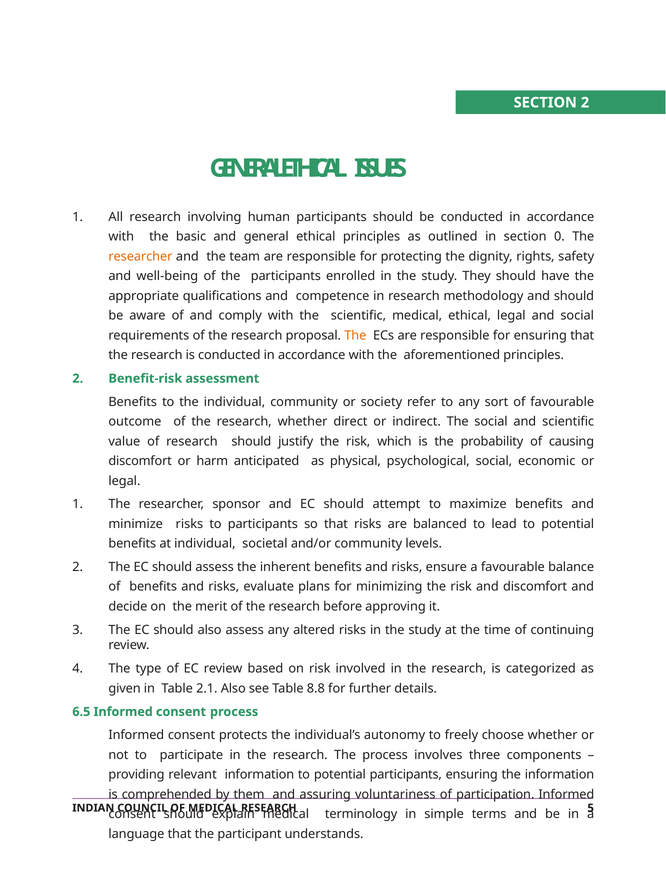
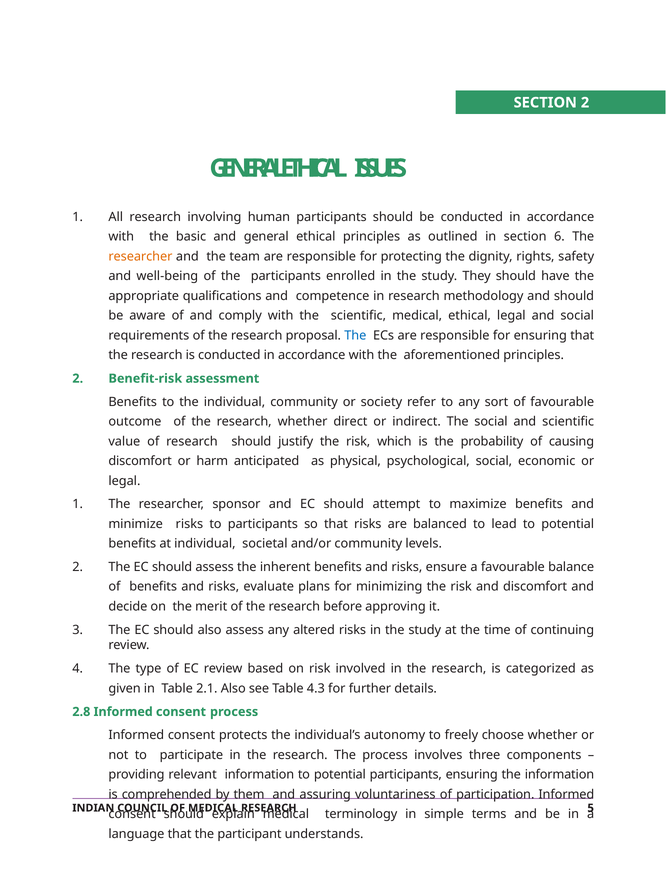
0: 0 -> 6 (559, 237)
The colour: orange -> blue (355, 336)
8.8: 8.8 -> 4.3 (316, 689)
6.5: 6.5 -> 2.8 (81, 712)
